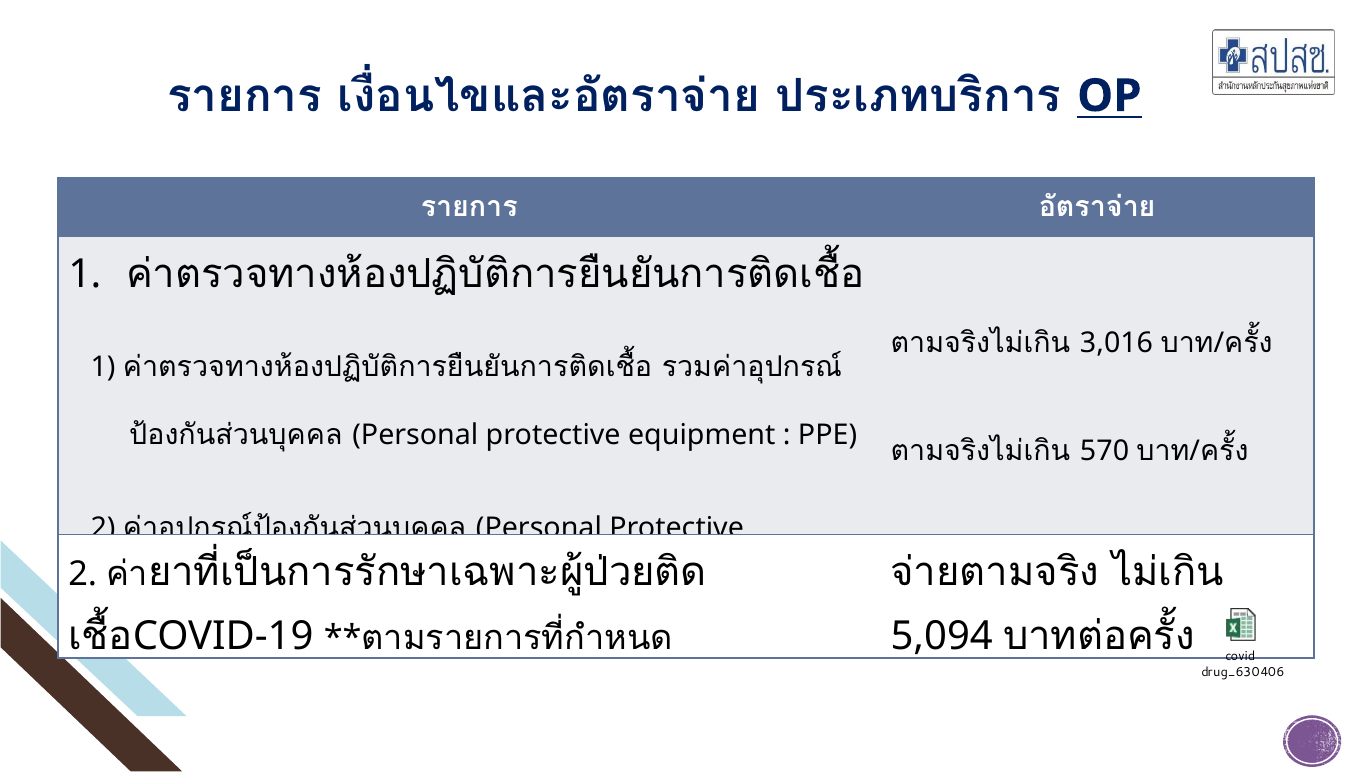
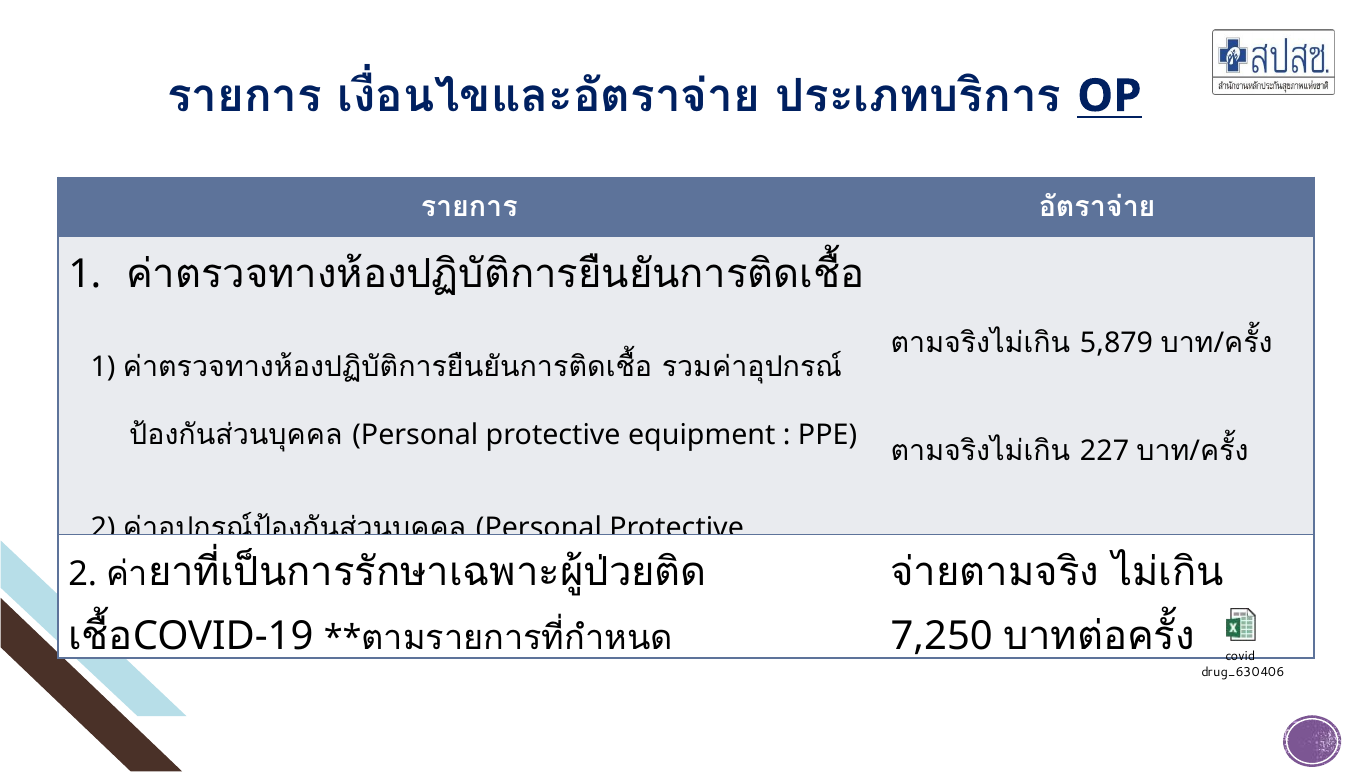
3,016: 3,016 -> 5,879 (1117, 343)
570: 570 -> 227 (1105, 451)
5,094: 5,094 -> 7,250 (942, 636)
